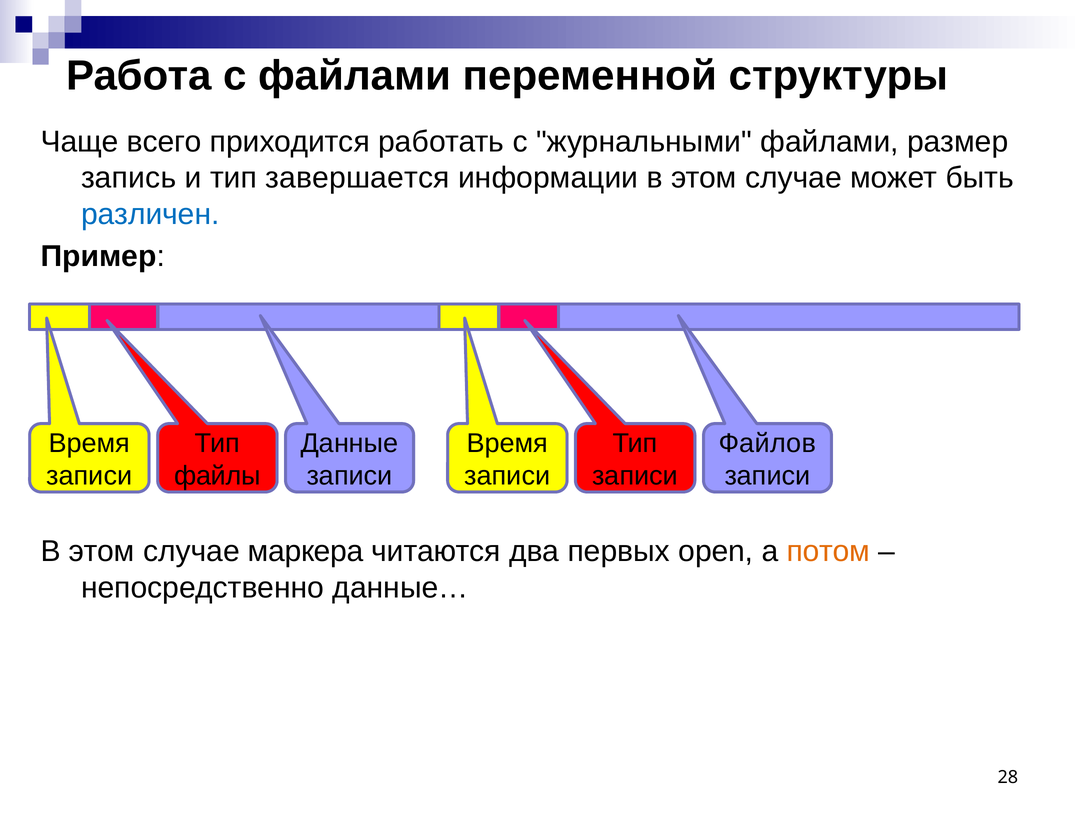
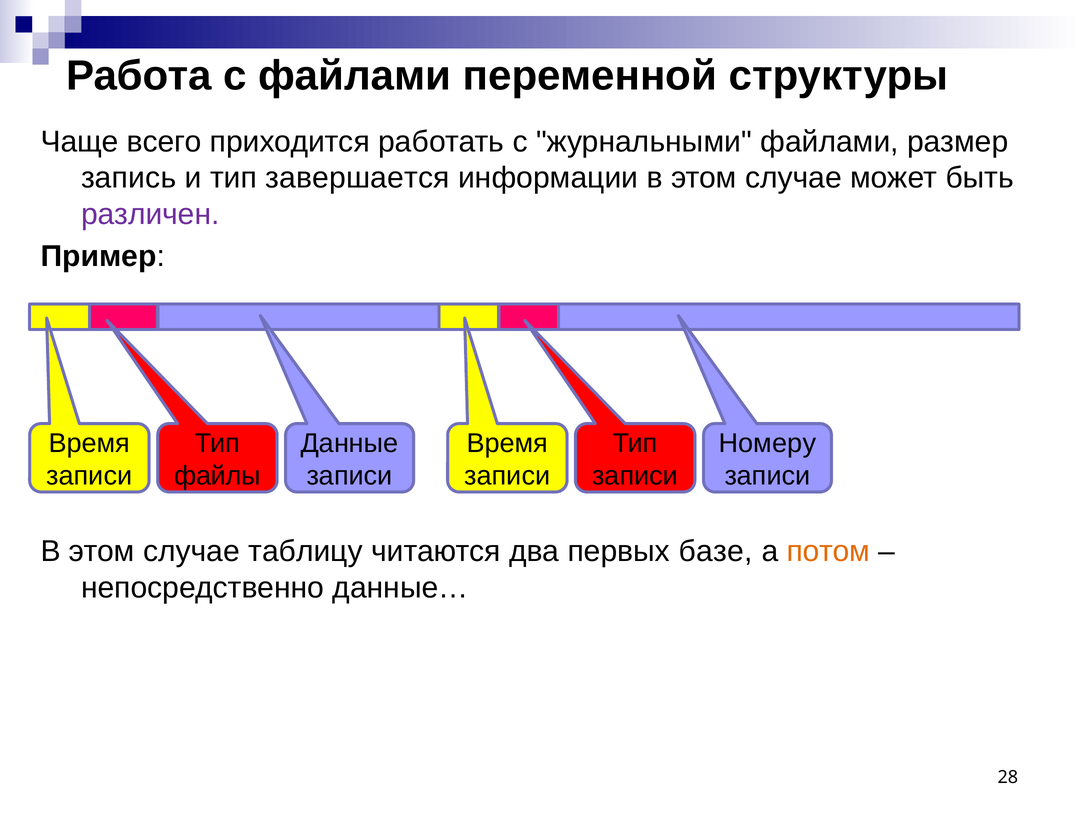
различен colour: blue -> purple (150, 214)
Файлов: Файлов -> Номеру (767, 443)
маркера: маркера -> таблицу (305, 551)
open: open -> базе (716, 551)
